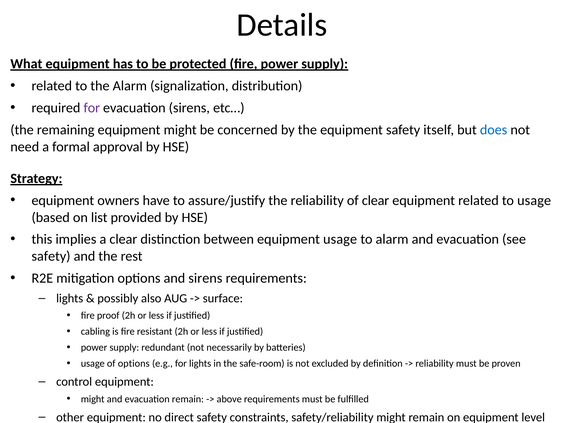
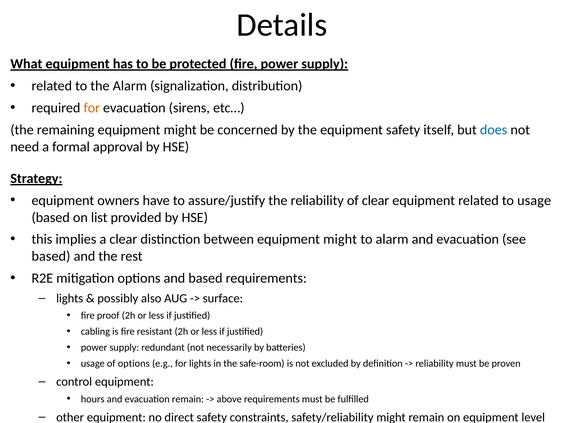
for colour: purple -> orange (92, 108)
between equipment usage: usage -> might (340, 239)
safety: safety -> based (51, 256)
and sirens: sirens -> based (205, 278)
might: might -> hours (93, 399)
